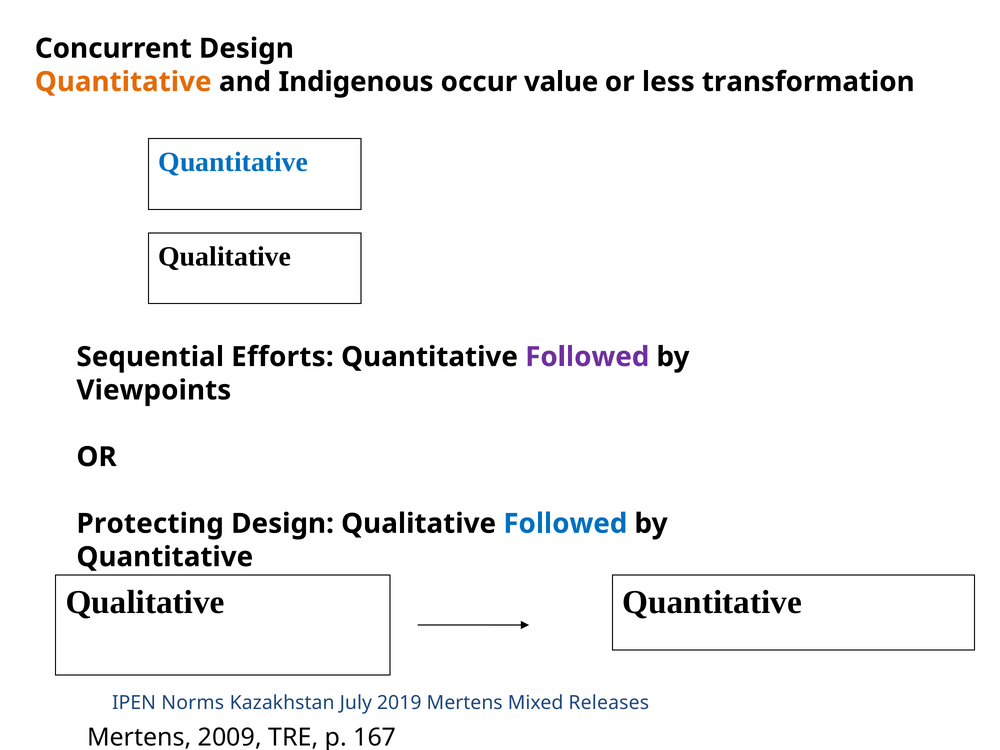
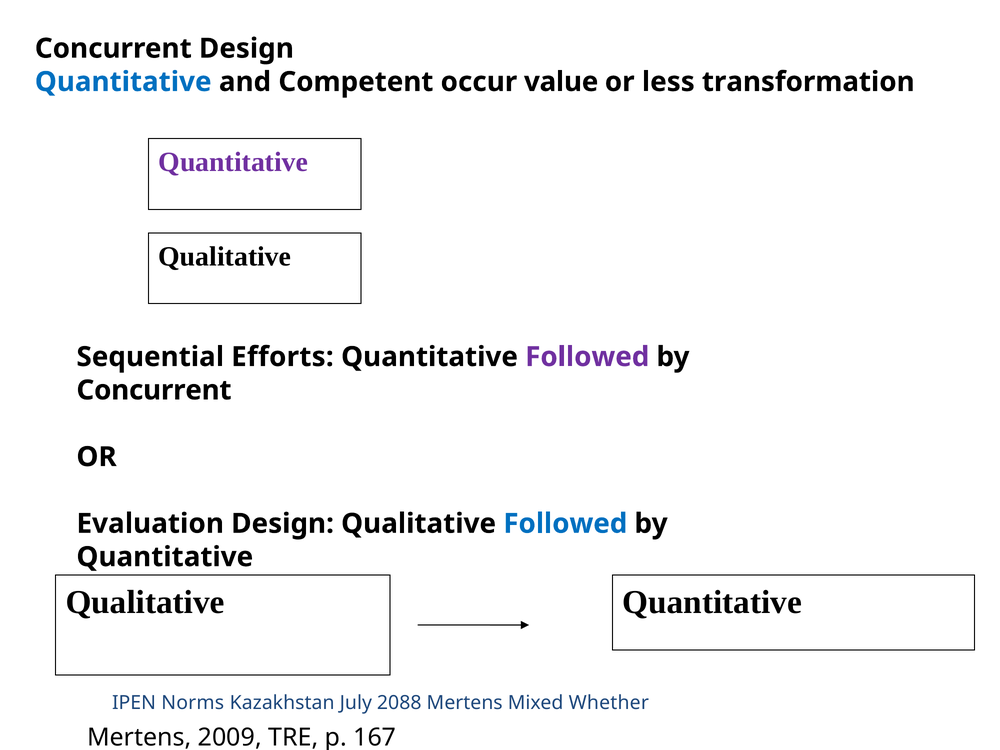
Quantitative colour: orange -> blue (123, 82)
Indigenous: Indigenous -> Competent (356, 82)
Quantitative colour: blue -> purple (233, 162)
Viewpoints: Viewpoints -> Concurrent (154, 390)
Protecting: Protecting -> Evaluation (150, 524)
2019: 2019 -> 2088 (399, 703)
Releases: Releases -> Whether (609, 703)
